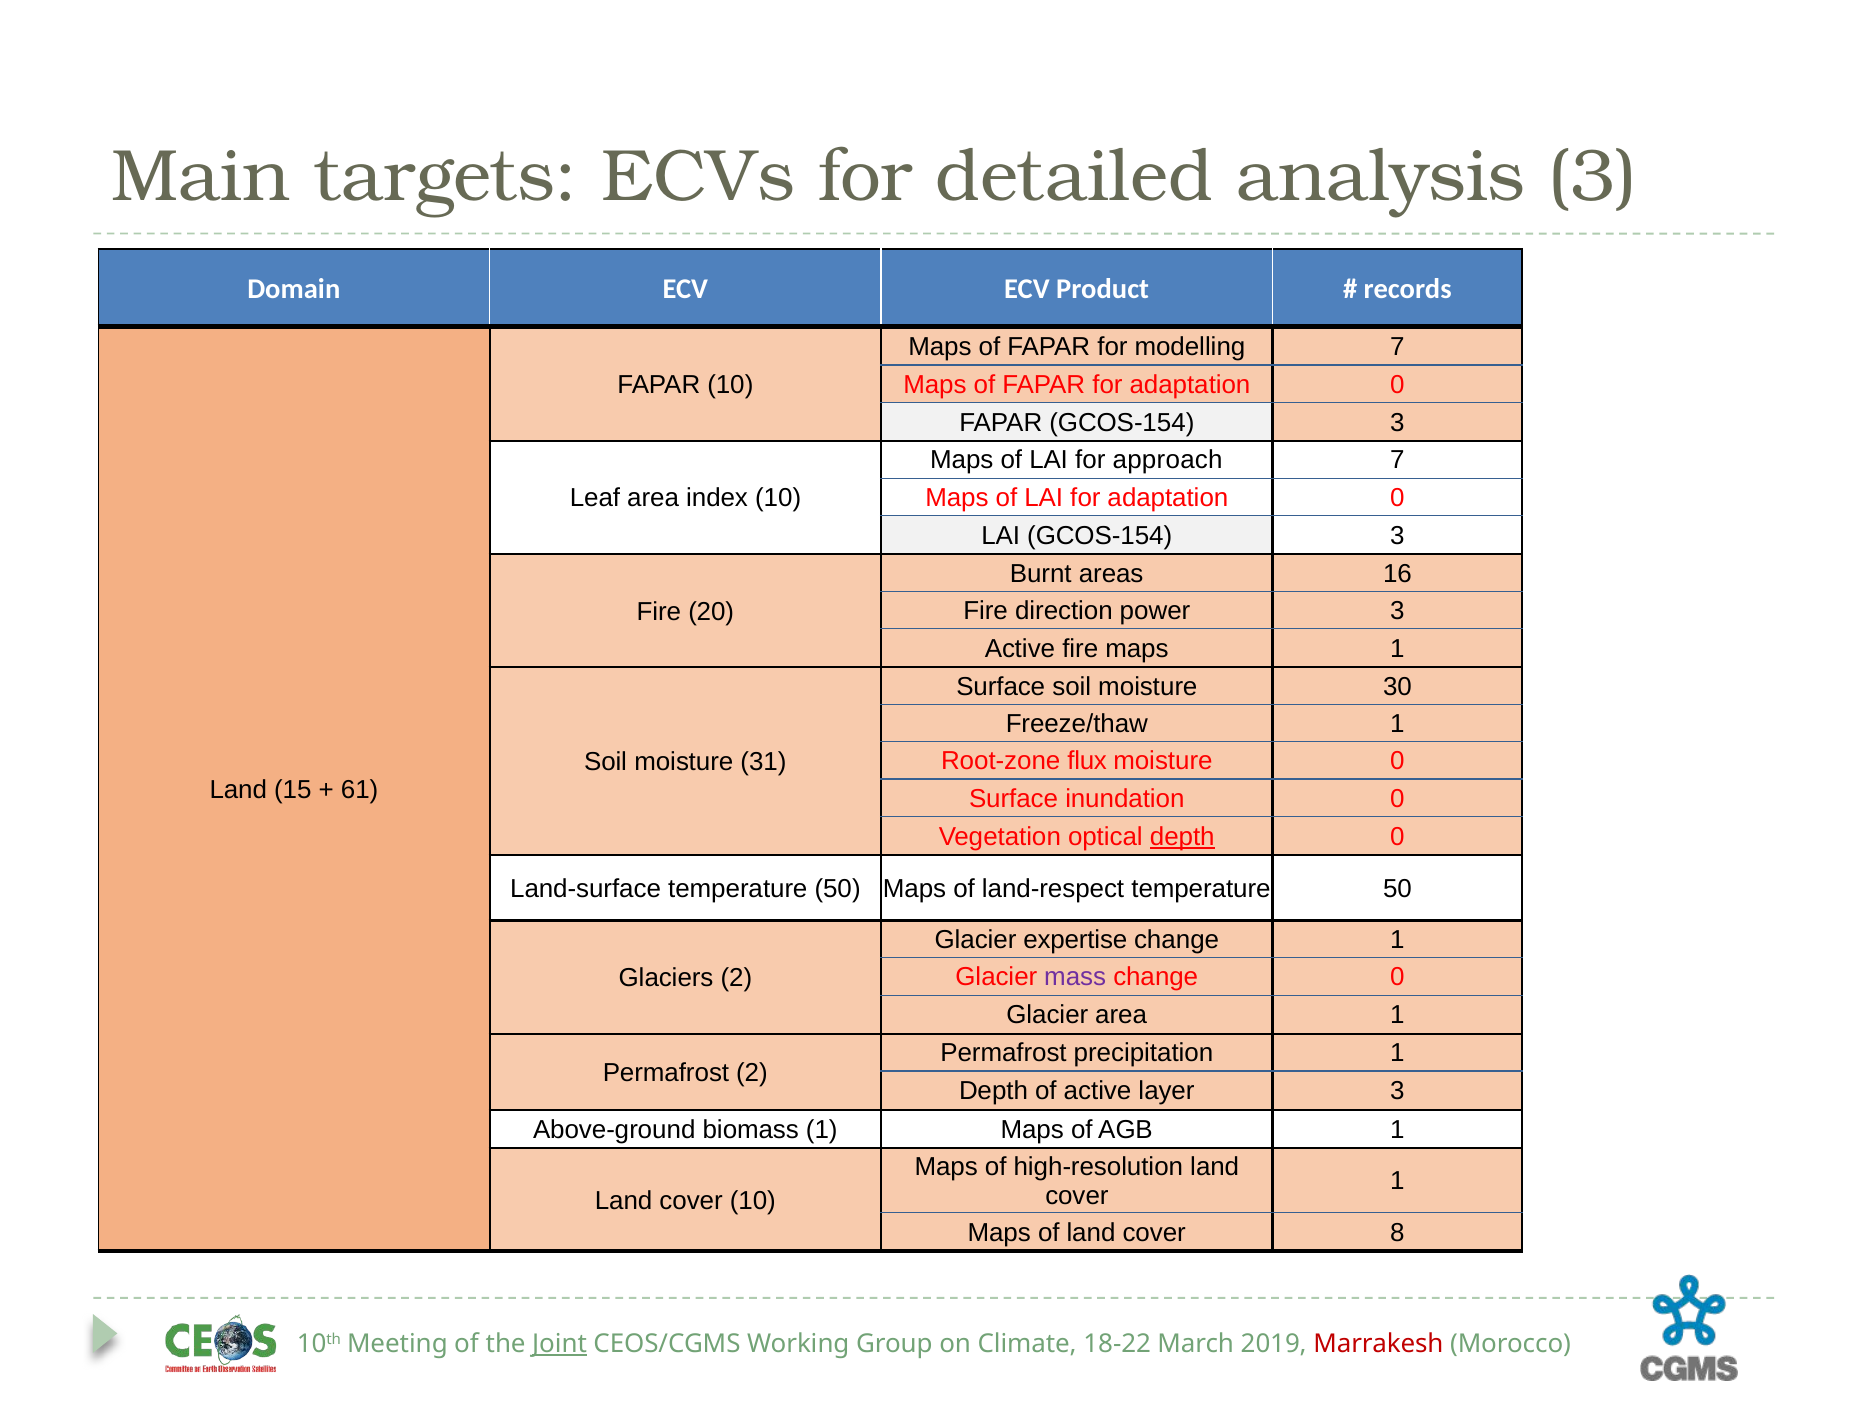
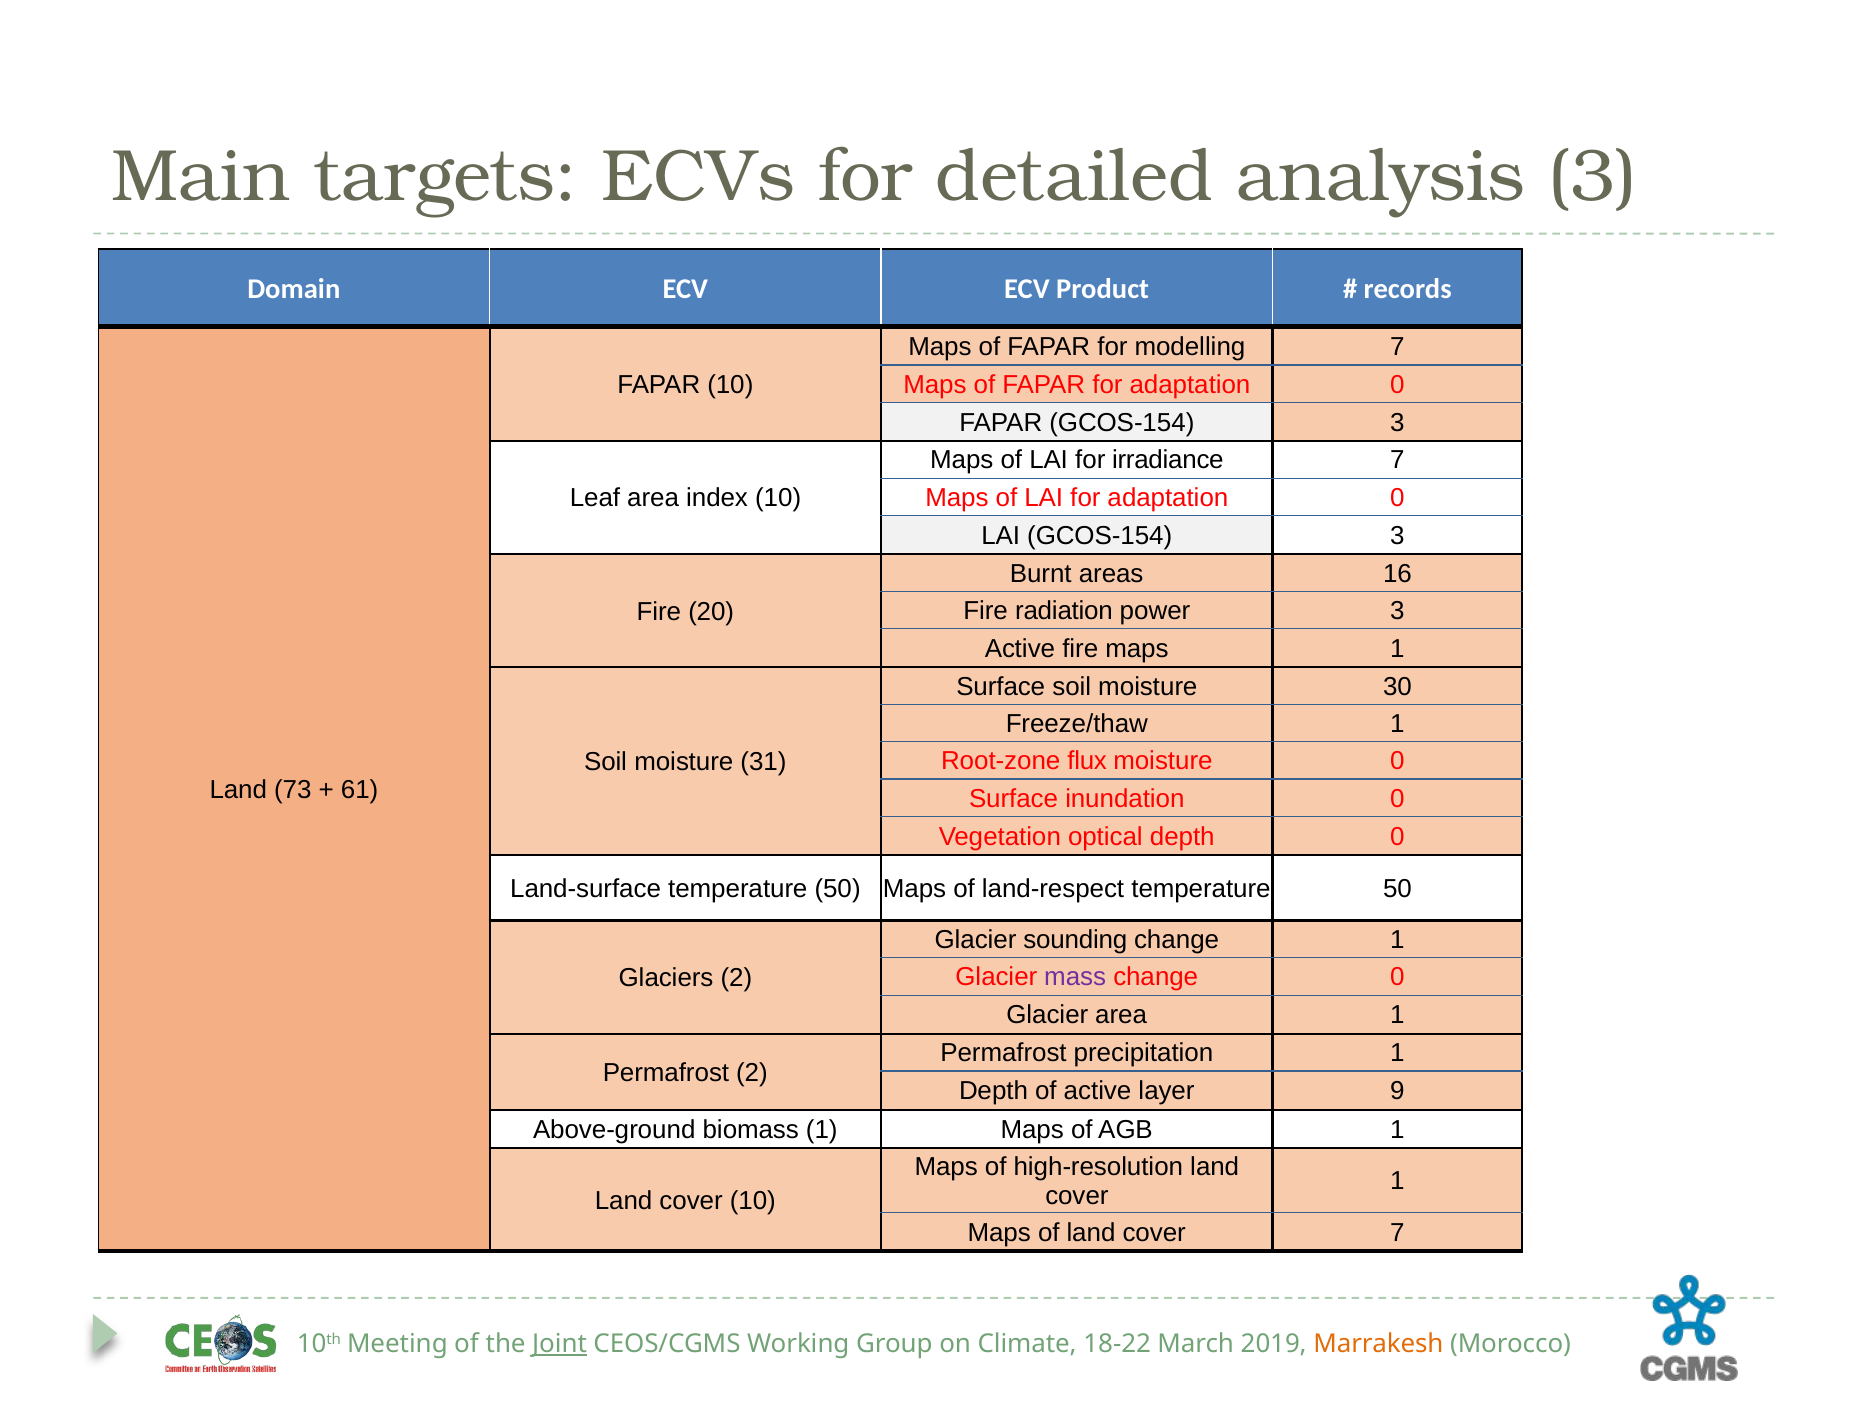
approach: approach -> irradiance (1168, 460)
direction: direction -> radiation (1064, 611)
15: 15 -> 73 (293, 790)
depth underline: present -> none (1182, 837)
expertise: expertise -> sounding (1075, 940)
layer 3: 3 -> 9 (1397, 1091)
cover 8: 8 -> 7 (1397, 1233)
Marrakesh colour: red -> orange (1378, 1344)
